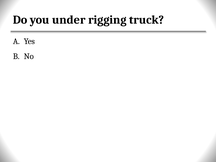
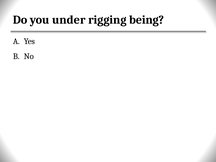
truck: truck -> being (147, 20)
